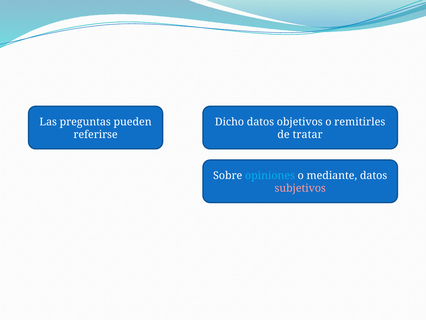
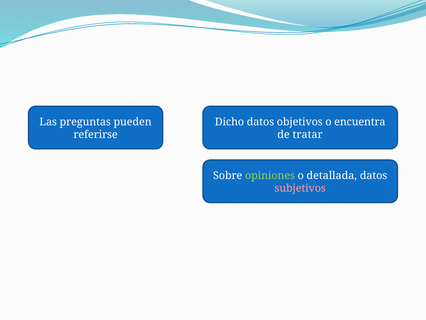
remitirles: remitirles -> encuentra (360, 122)
opiniones colour: light blue -> light green (270, 175)
mediante: mediante -> detallada (332, 175)
